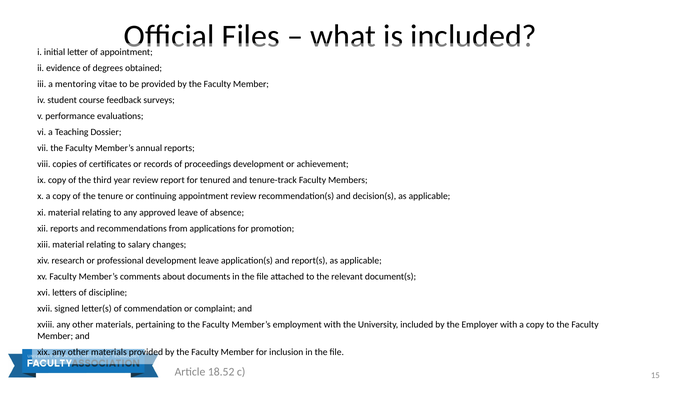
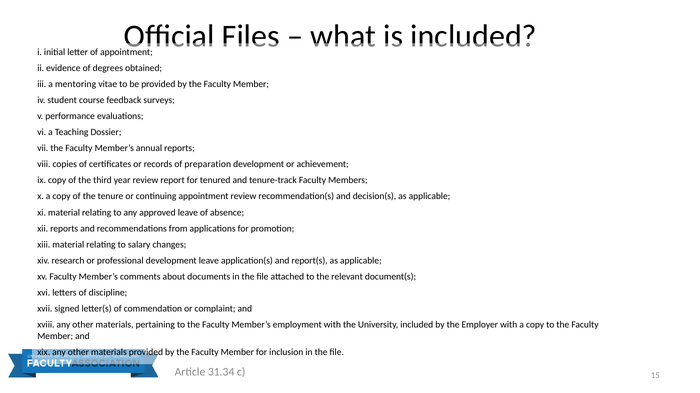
proceedings: proceedings -> preparation (208, 165)
18.52: 18.52 -> 31.34 (221, 373)
